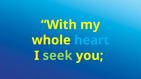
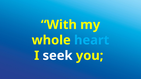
seek colour: light green -> white (58, 56)
